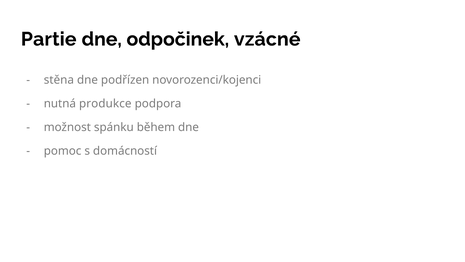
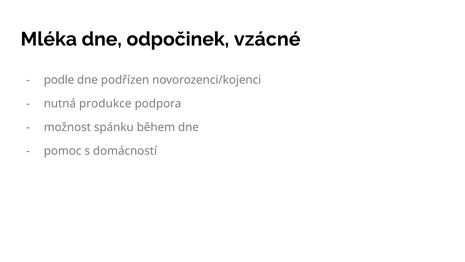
Partie: Partie -> Mléka (49, 39)
stěna: stěna -> podle (59, 80)
